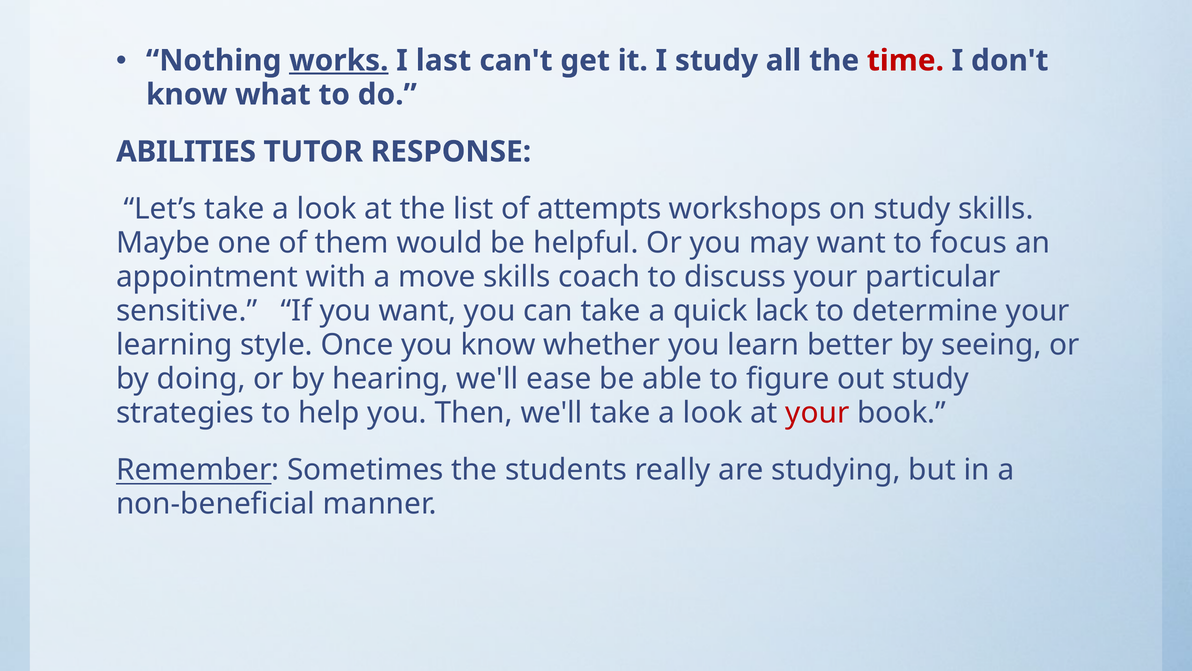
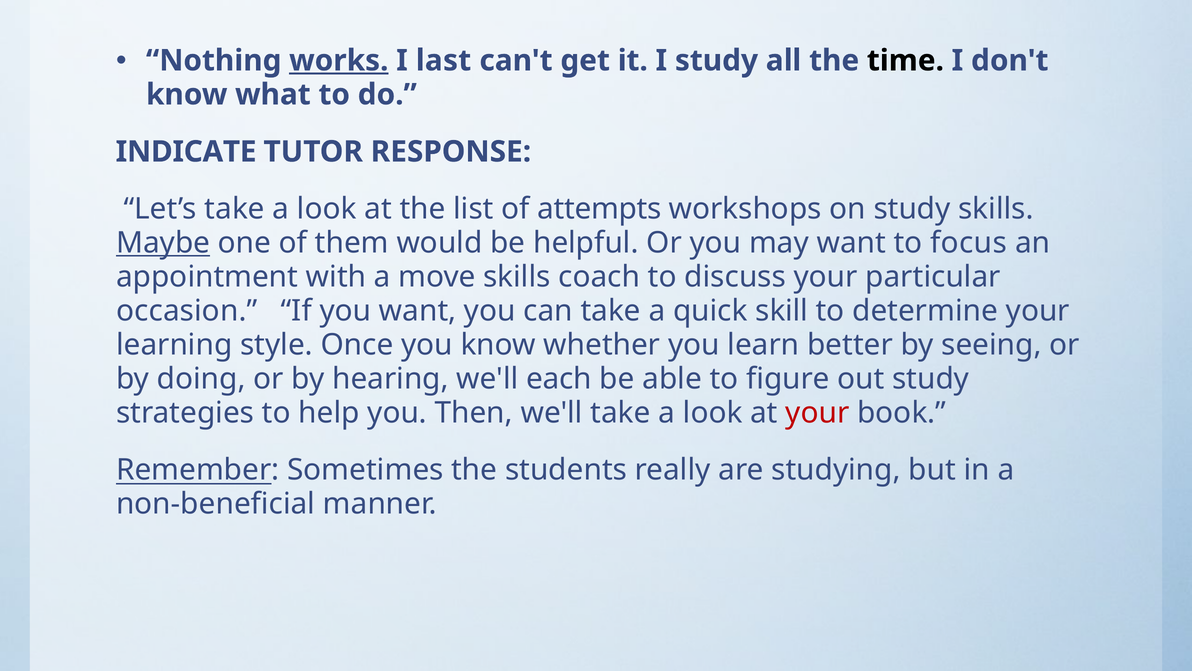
time colour: red -> black (905, 61)
ABILITIES: ABILITIES -> INDICATE (186, 152)
Maybe underline: none -> present (163, 243)
sensitive: sensitive -> occasion (187, 311)
lack: lack -> skill (782, 311)
ease: ease -> each (559, 379)
